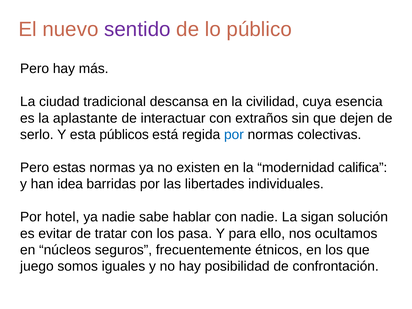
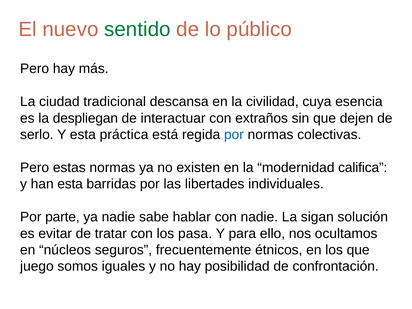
sentido colour: purple -> green (137, 30)
aplastante: aplastante -> despliegan (85, 118)
públicos: públicos -> práctica (124, 135)
han idea: idea -> esta (70, 184)
hotel: hotel -> parte (62, 217)
